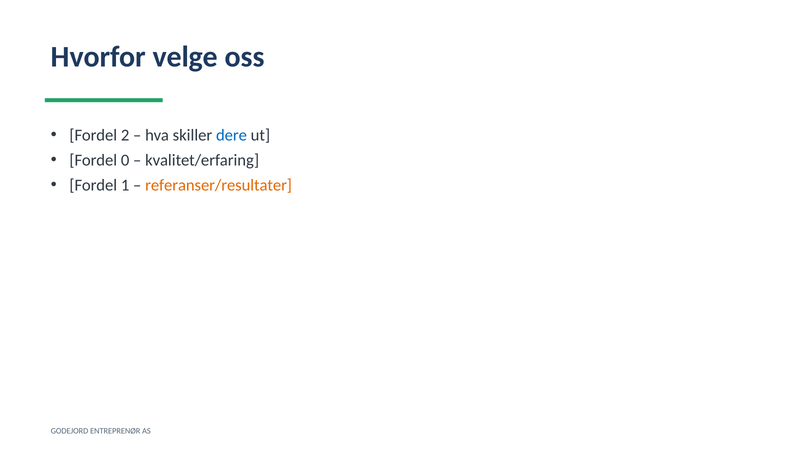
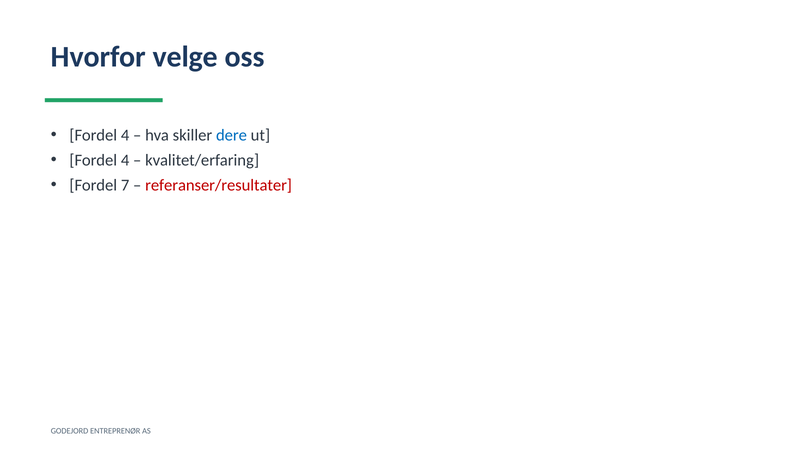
2: 2 -> 4 (125, 135)
0: 0 -> 4 (125, 160)
1: 1 -> 7 (125, 185)
referanser/resultater colour: orange -> red (219, 185)
